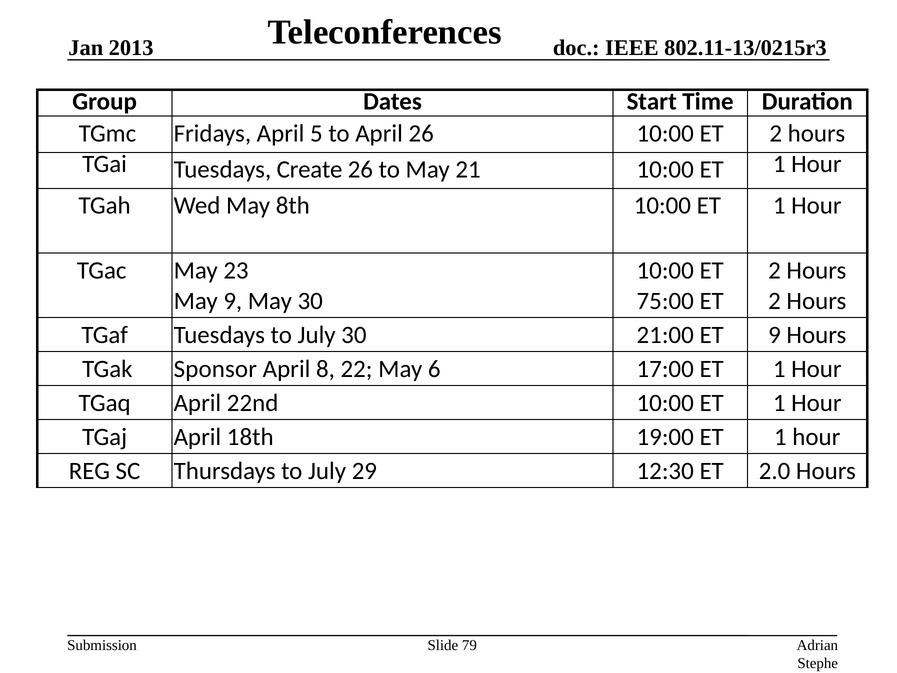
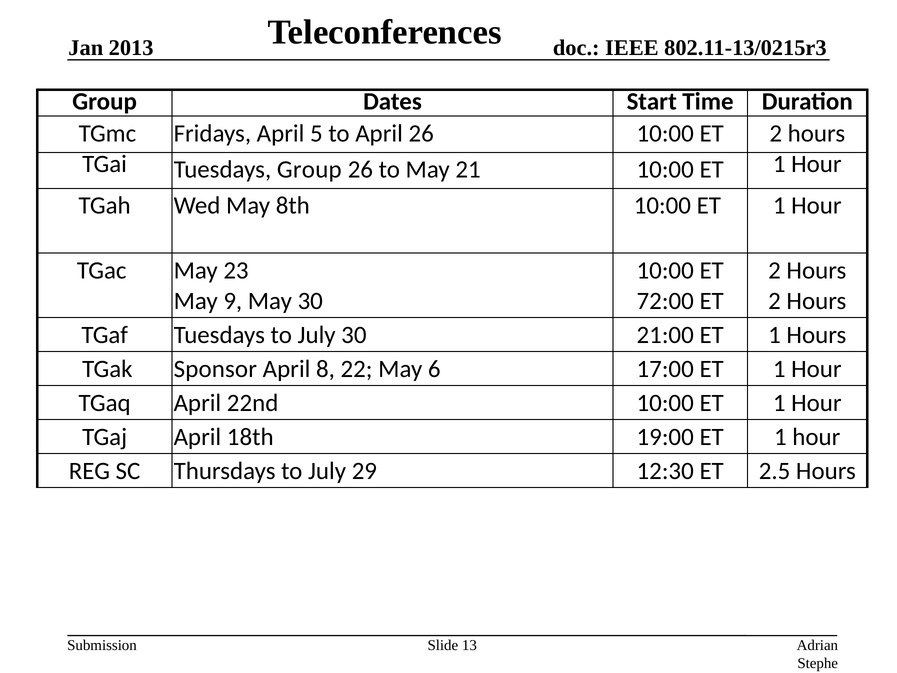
Tuesdays Create: Create -> Group (309, 170)
75:00: 75:00 -> 72:00 (665, 301)
21:00 ET 9: 9 -> 1 (775, 335)
2.0: 2.0 -> 2.5 (775, 471)
79: 79 -> 13 (469, 645)
